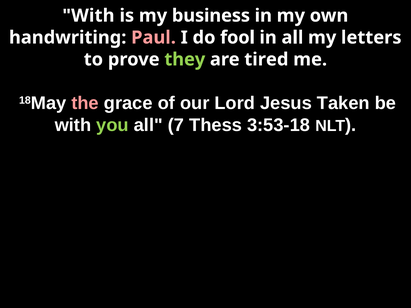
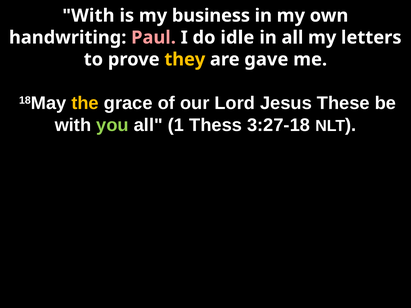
fool: fool -> idle (237, 38)
they colour: light green -> yellow (185, 59)
tired: tired -> gave (266, 59)
the colour: pink -> yellow (85, 103)
Taken: Taken -> These (343, 103)
7: 7 -> 1 (176, 125)
3:53-18: 3:53-18 -> 3:27-18 (279, 125)
